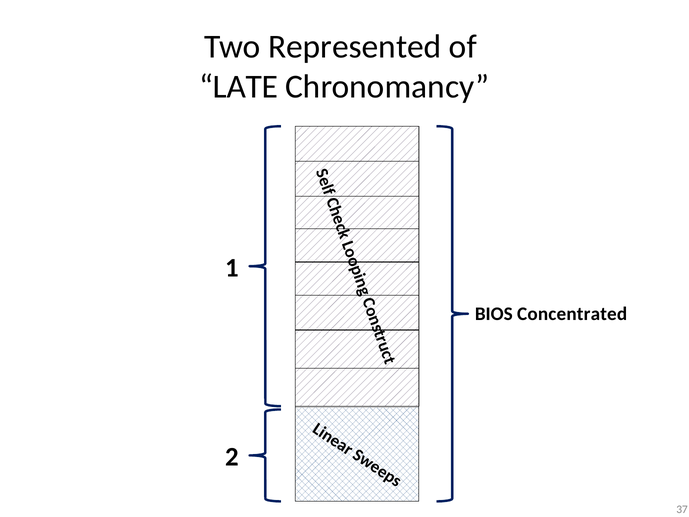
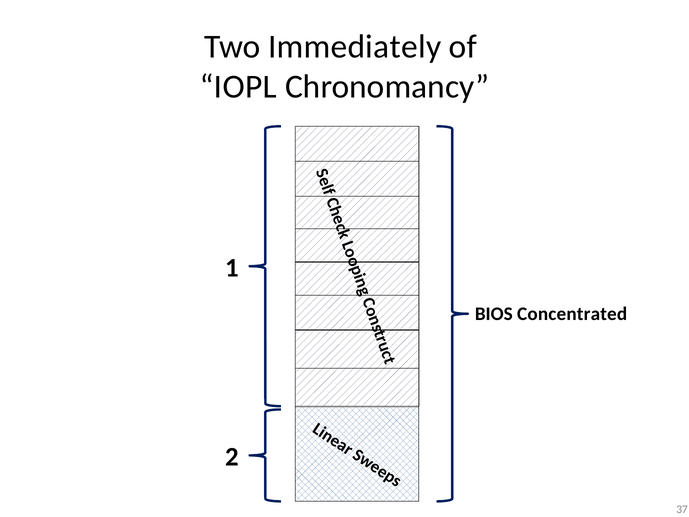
Represented: Represented -> Immediately (355, 47)
LATE: LATE -> IOPL (238, 87)
